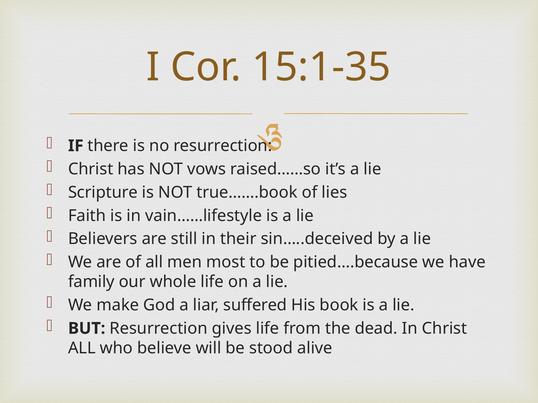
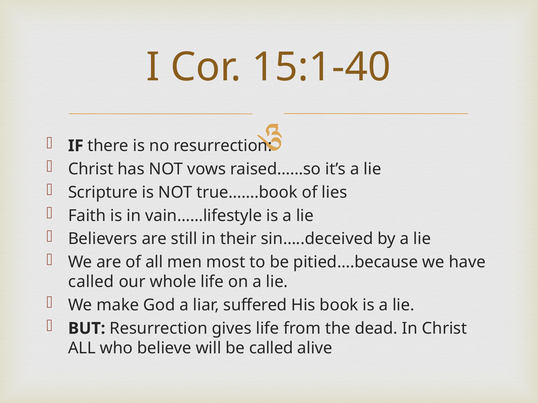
15:1-35: 15:1-35 -> 15:1-40 (321, 67)
family: family -> called (91, 282)
be stood: stood -> called (271, 349)
